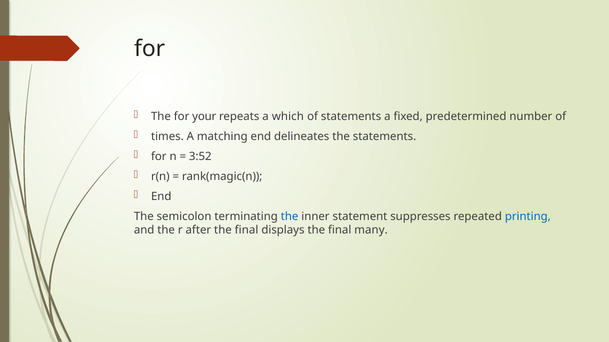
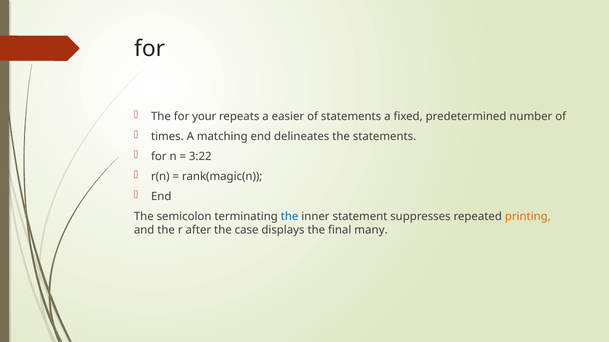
which: which -> easier (288, 117)
3:52: 3:52 -> 3:22 (200, 157)
printing colour: blue -> orange (528, 217)
after the final: final -> case (247, 230)
